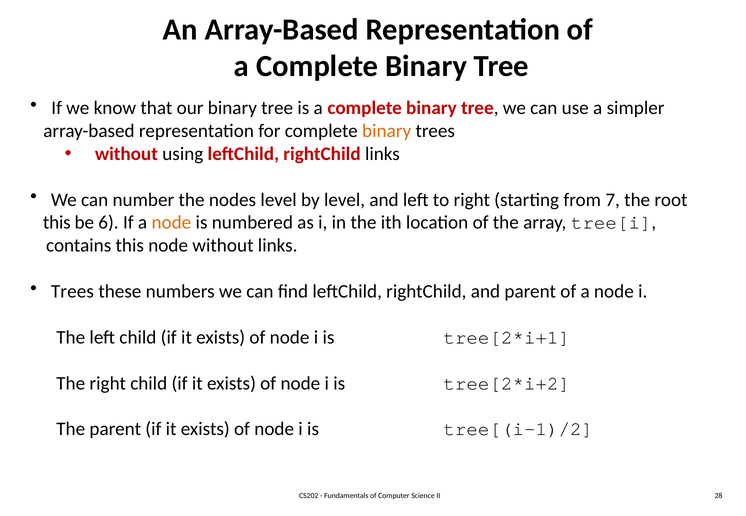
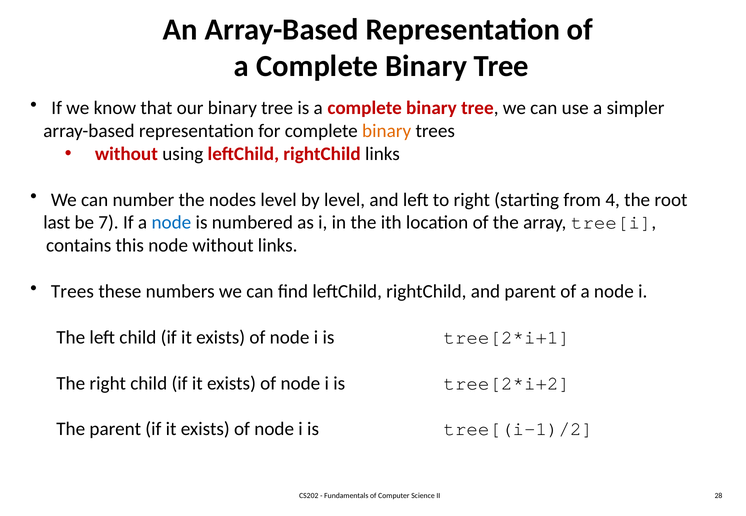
7: 7 -> 4 (613, 200)
this: this -> last (57, 223)
6: 6 -> 7 (109, 223)
node colour: orange -> blue (171, 223)
